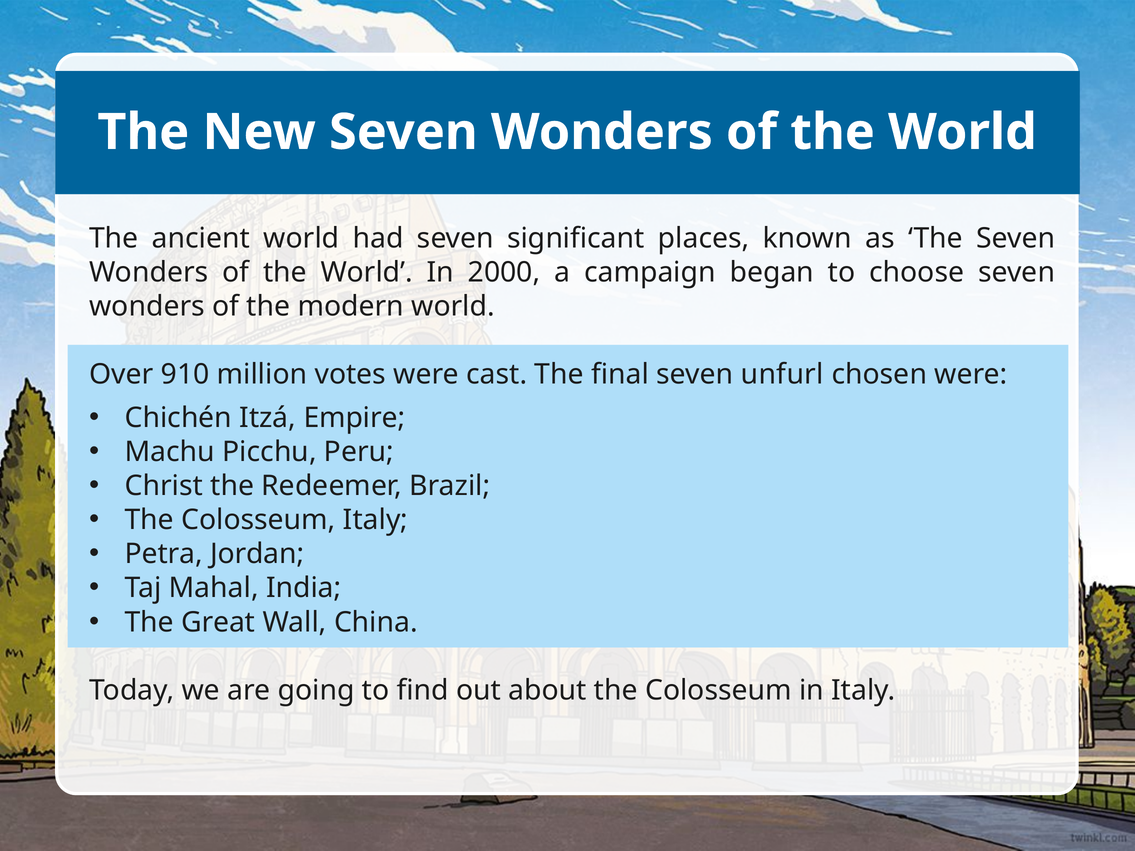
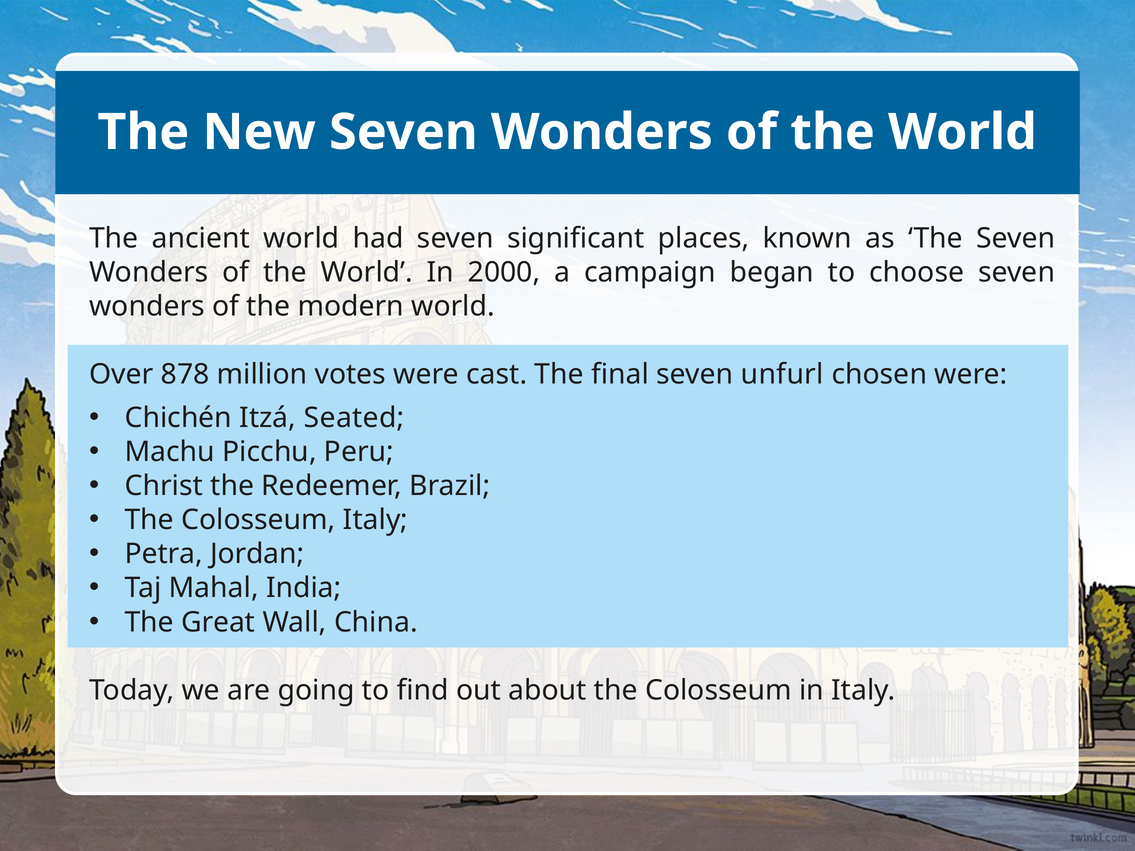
910: 910 -> 878 (185, 375)
Empire: Empire -> Seated (354, 418)
